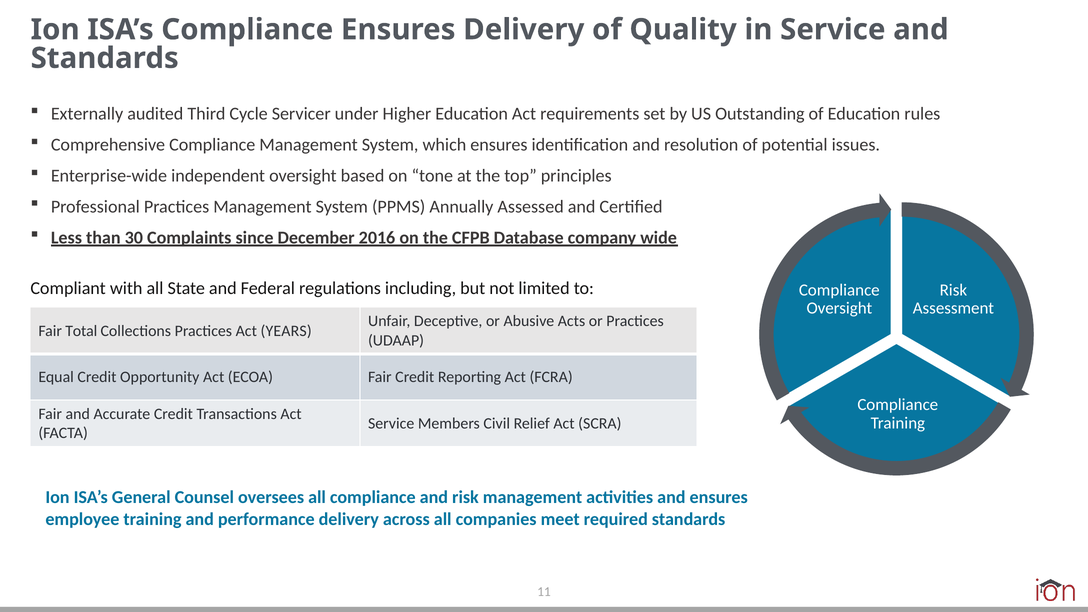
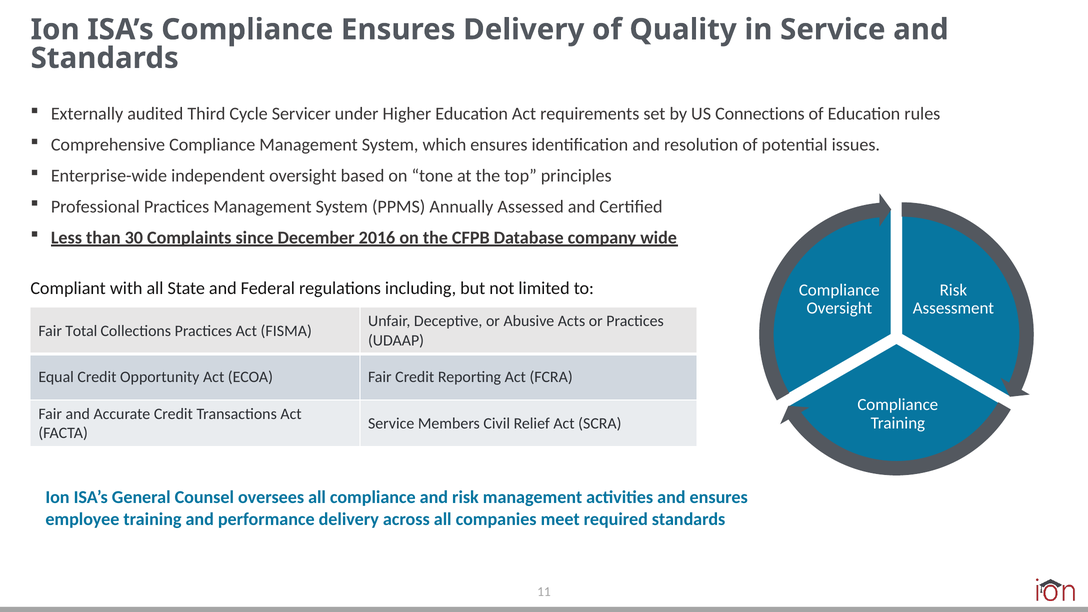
Outstanding: Outstanding -> Connections (760, 114)
YEARS: YEARS -> FISMA (286, 331)
